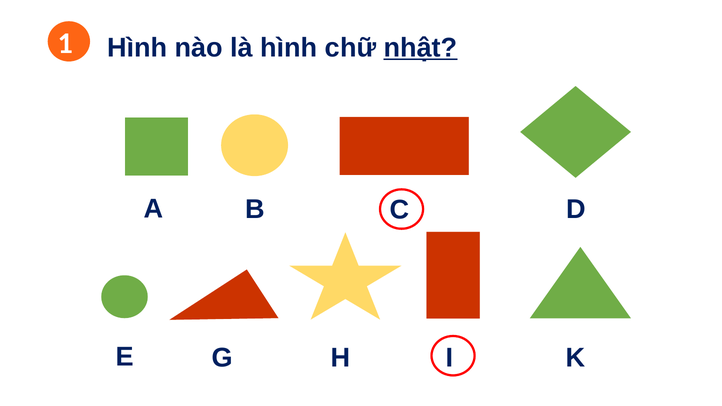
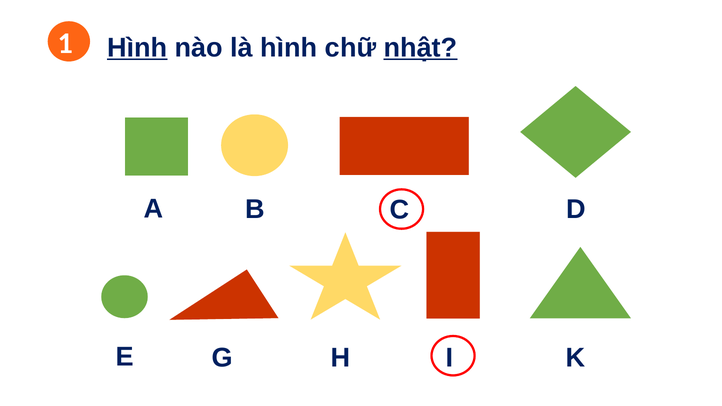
Hình underline: none -> present (137, 48)
